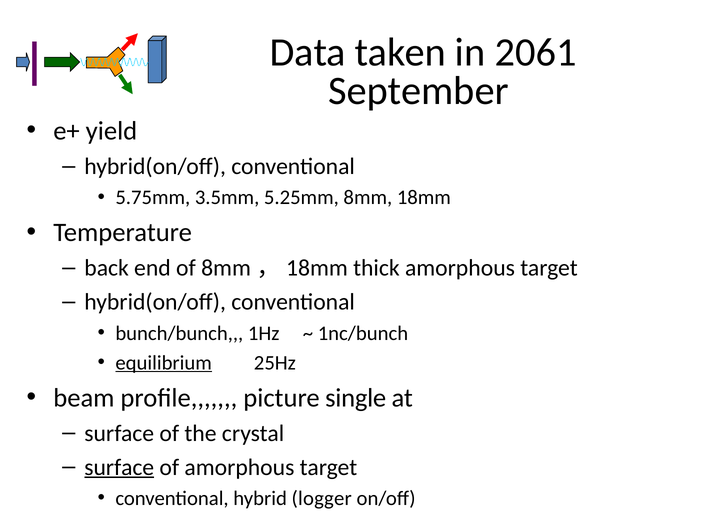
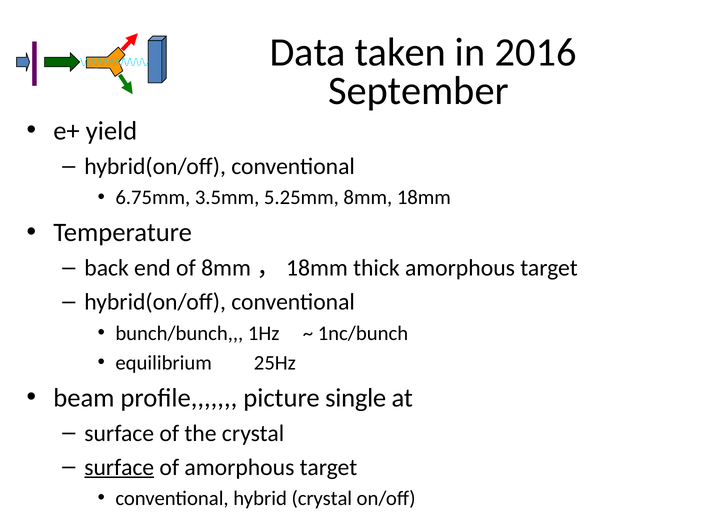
2061: 2061 -> 2016 (536, 52)
5.75mm: 5.75mm -> 6.75mm (153, 198)
equilibrium underline: present -> none (164, 363)
hybrid logger: logger -> crystal (322, 499)
